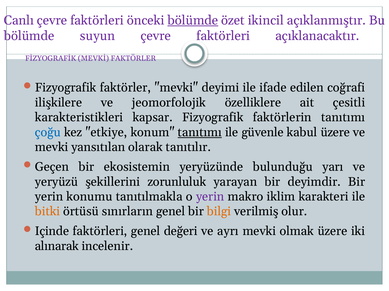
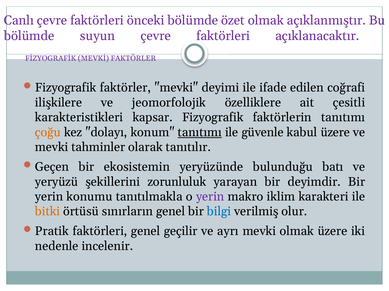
bölümde underline: present -> none (193, 20)
özet ikincil: ikincil -> olmak (266, 20)
çoğu colour: blue -> orange (48, 133)
etkiye: etkiye -> dolayı (106, 133)
yansıtılan: yansıtılan -> tahminler (98, 147)
yarı: yarı -> batı (333, 167)
bilgi colour: orange -> blue (219, 212)
Içinde: Içinde -> Pratik (52, 232)
değeri: değeri -> geçilir (181, 232)
alınarak: alınarak -> nedenle (57, 247)
